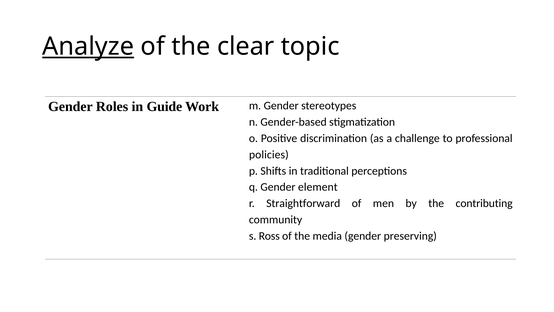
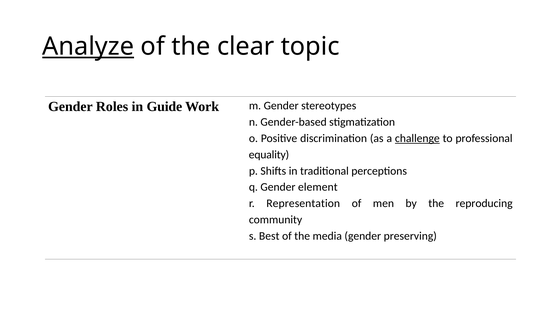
challenge underline: none -> present (417, 138)
policies: policies -> equality (269, 154)
Straightforward: Straightforward -> Representation (303, 203)
contributing: contributing -> reproducing (484, 203)
Ross: Ross -> Best (269, 236)
